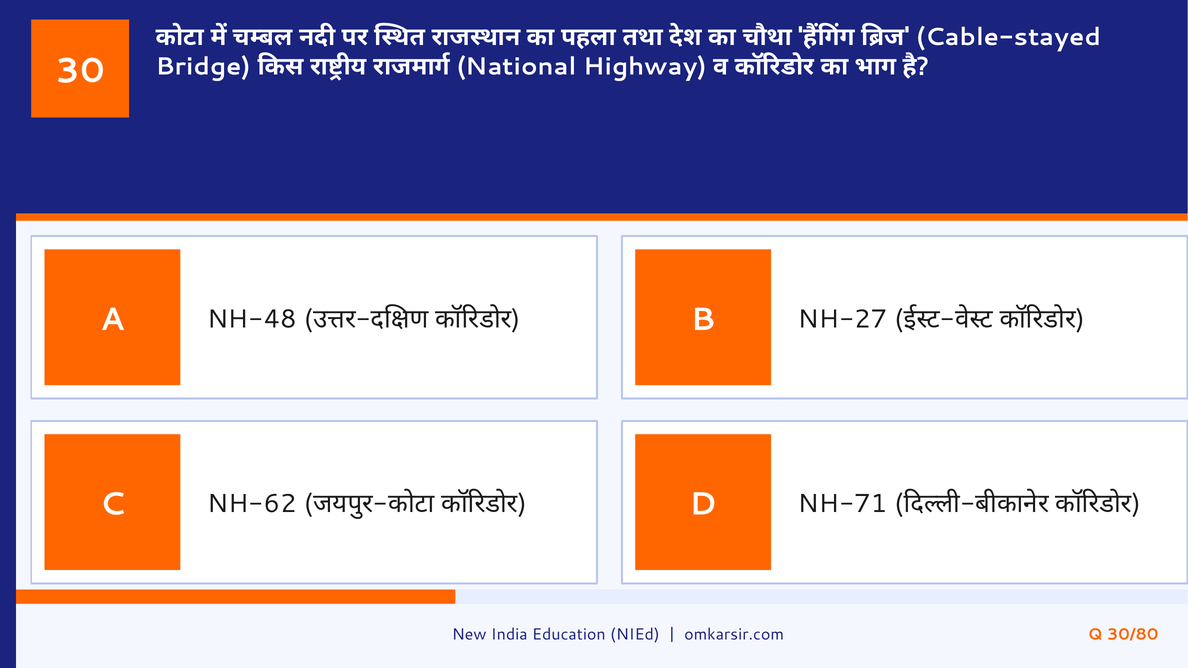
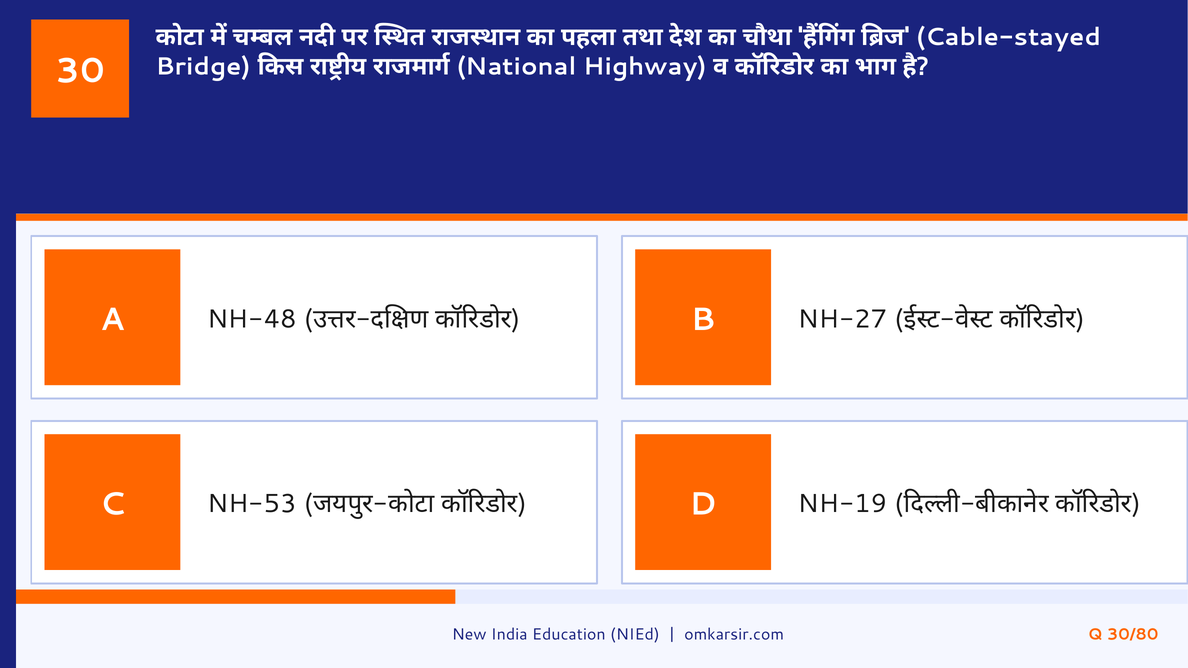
NH-62: NH-62 -> NH-53 (252, 504)
NH-71: NH-71 -> NH-19 (843, 504)
